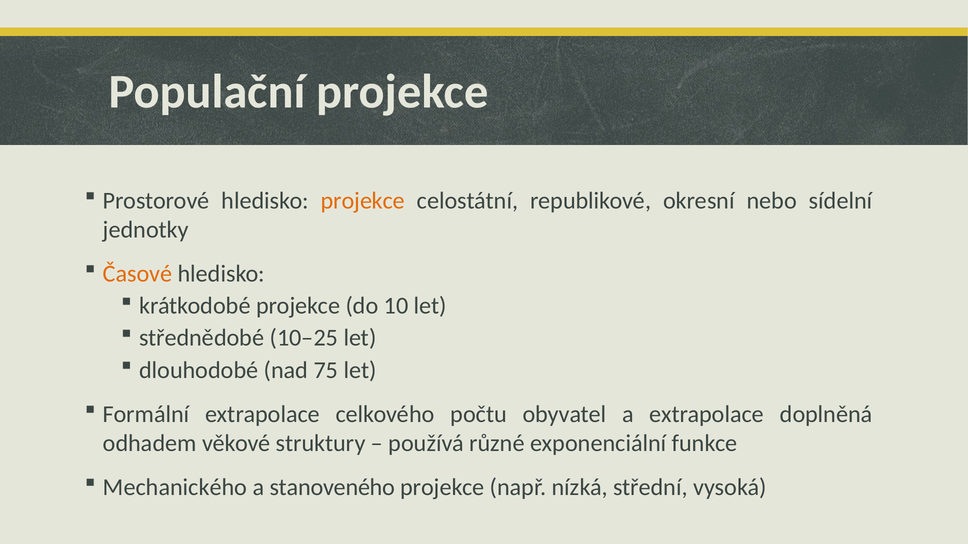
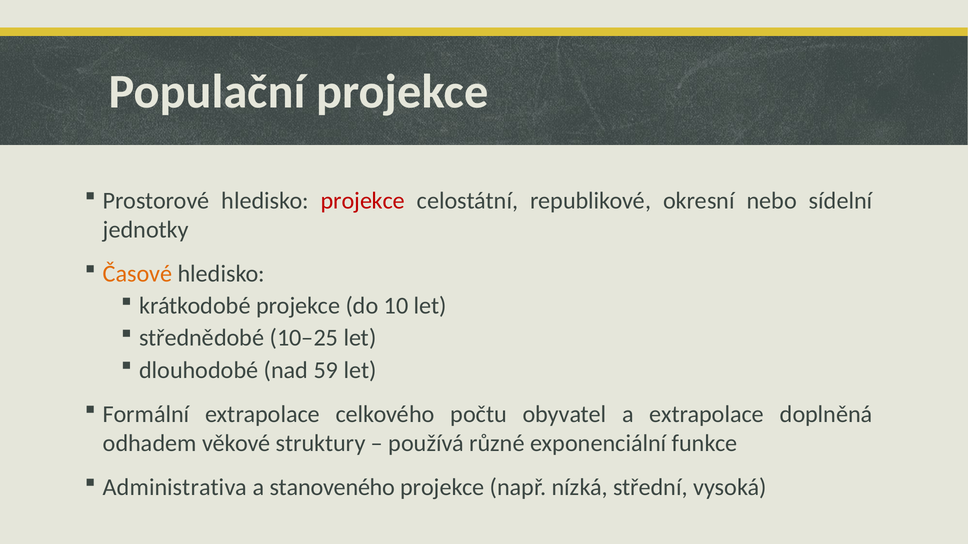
projekce colour: orange -> red (363, 201)
75: 75 -> 59 (326, 370)
Mechanického: Mechanického -> Administrativa (175, 488)
